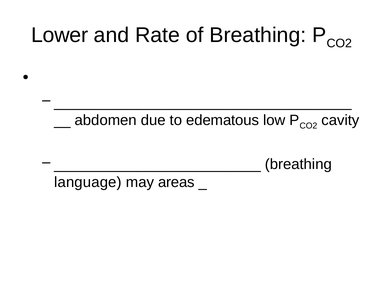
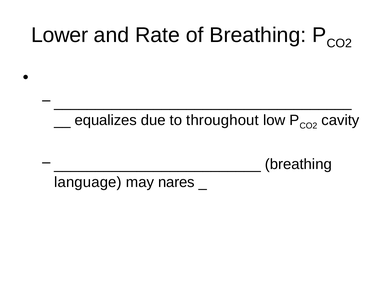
abdomen: abdomen -> equalizes (106, 120)
edematous: edematous -> throughout (222, 120)
areas: areas -> nares (176, 182)
